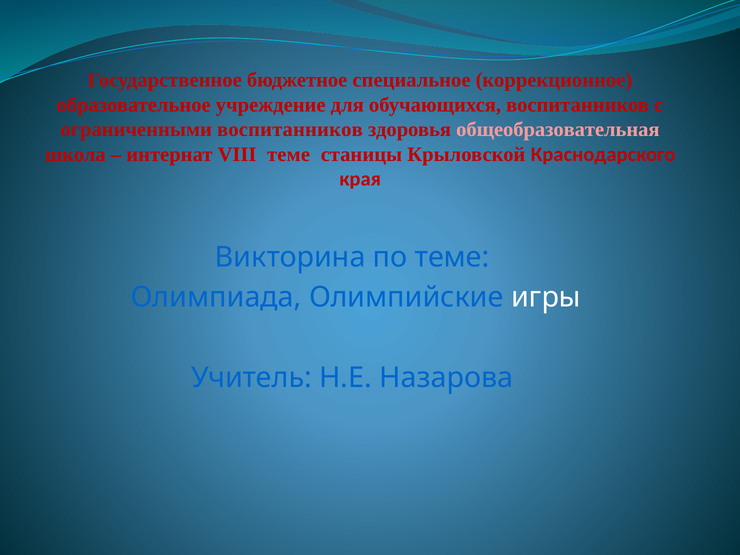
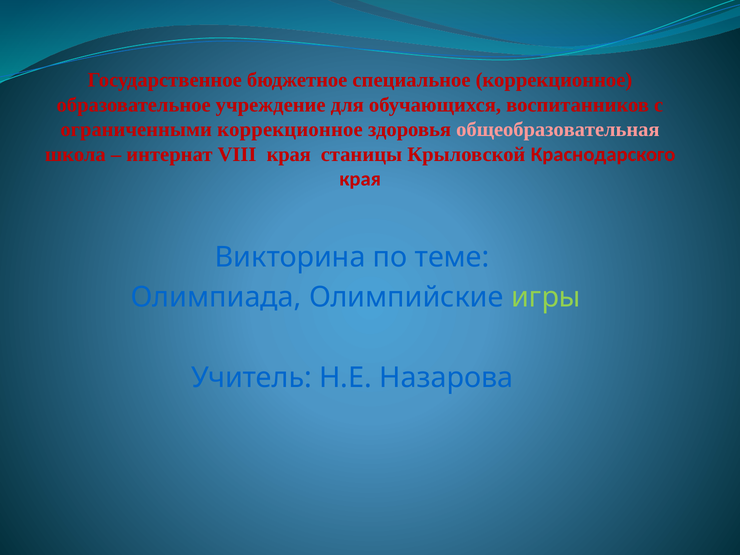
ограниченными воспитанников: воспитанников -> коррекционное (290, 130)
VIII теме: теме -> края (289, 154)
игры colour: white -> light green (546, 297)
